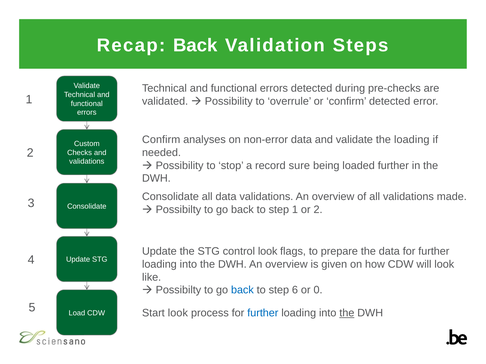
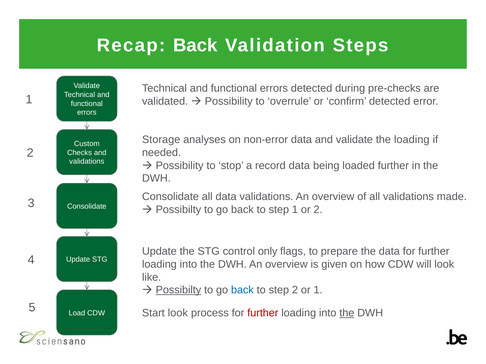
Confirm: Confirm -> Storage (161, 140)
record sure: sure -> data (299, 166)
control look: look -> only (268, 252)
Possibilty underline: none -> present (178, 290)
step 6: 6 -> 2 (295, 290)
or 0: 0 -> 1 (318, 290)
further colour: blue -> red (263, 313)
